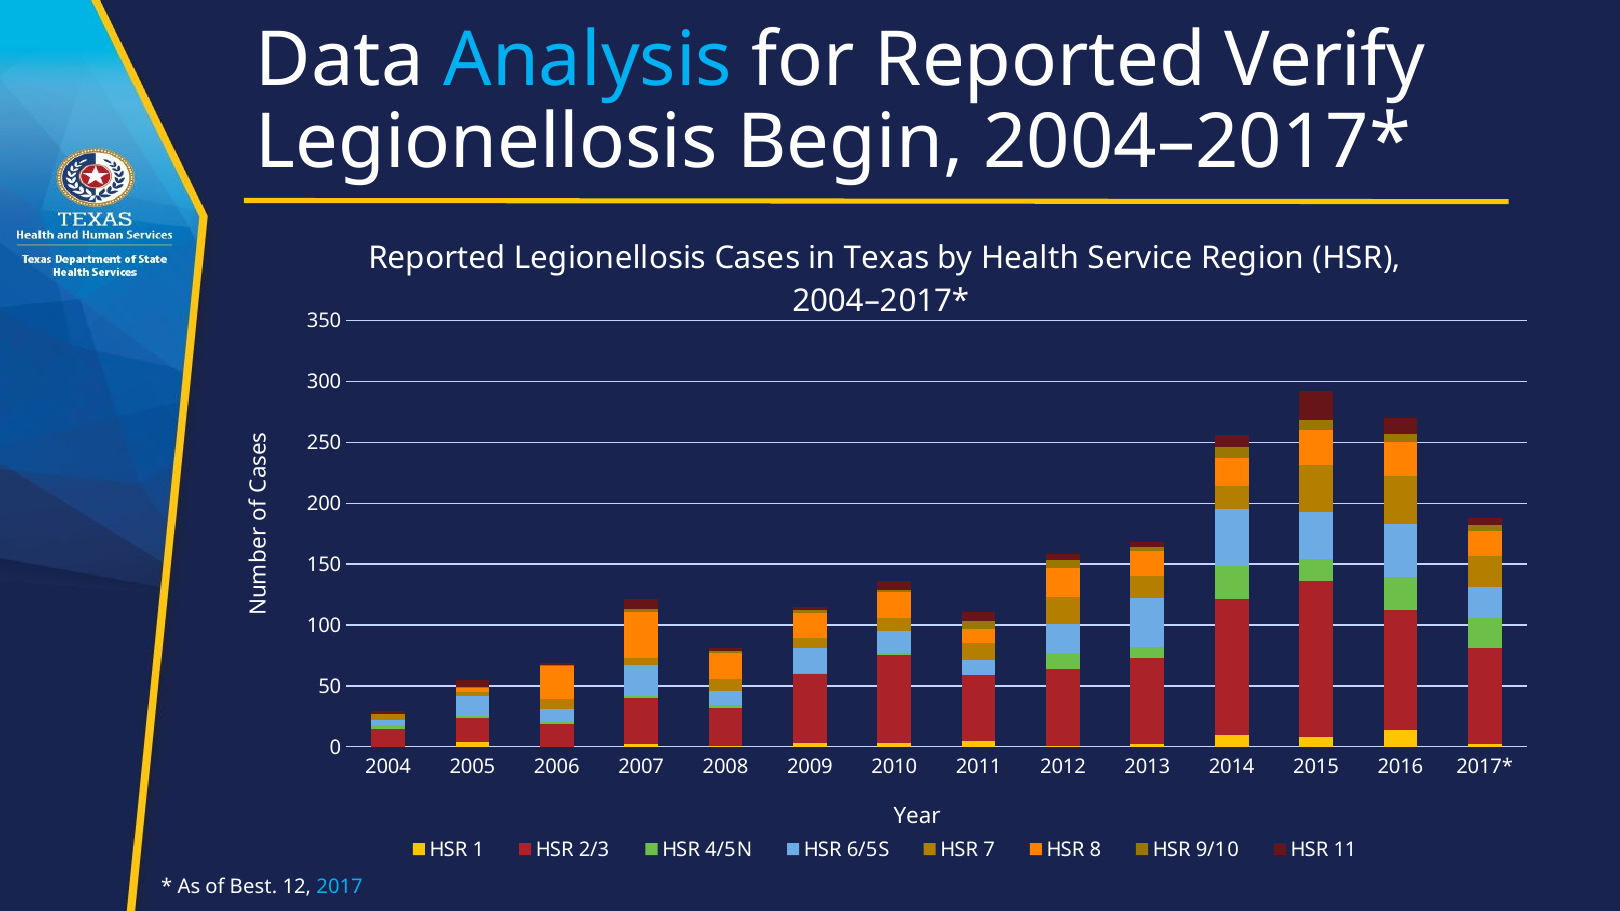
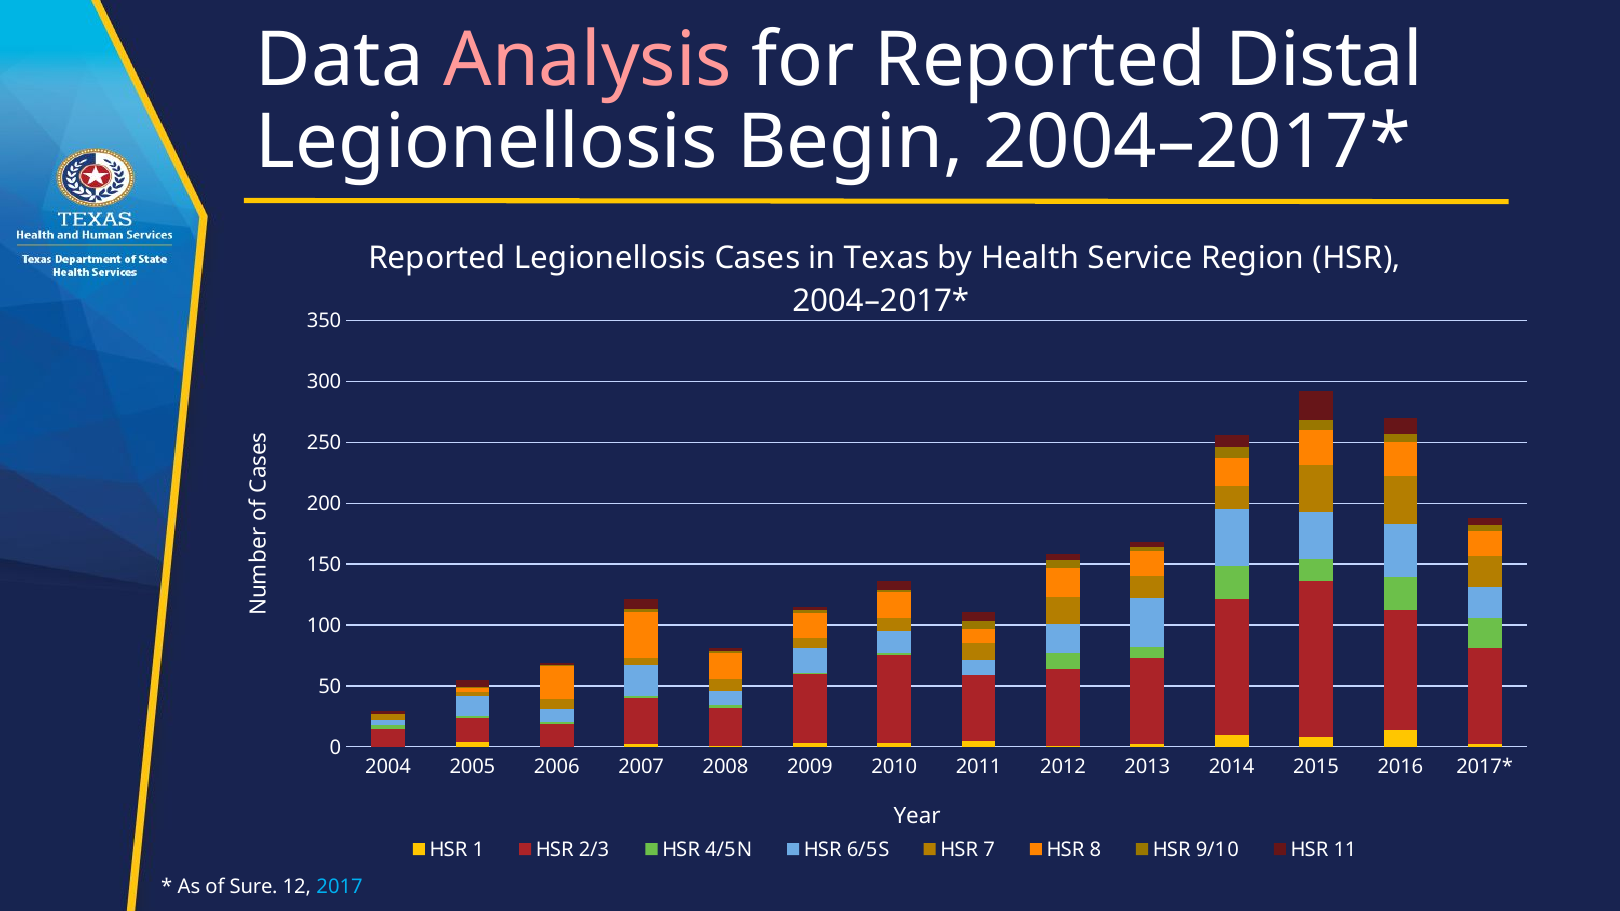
Analysis colour: light blue -> pink (588, 61)
Verify: Verify -> Distal (1325, 61)
Best: Best -> Sure (254, 887)
